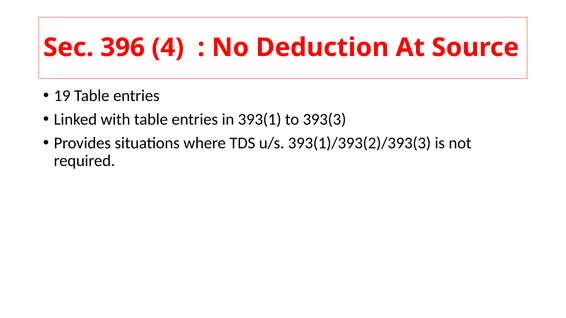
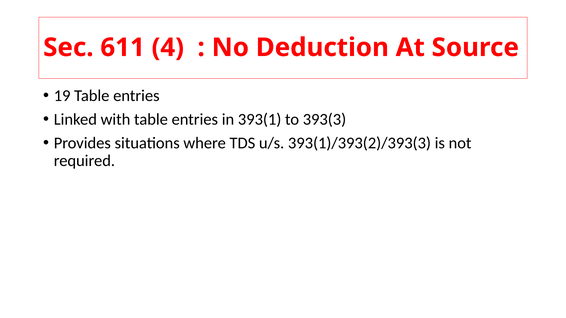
396: 396 -> 611 (123, 48)
